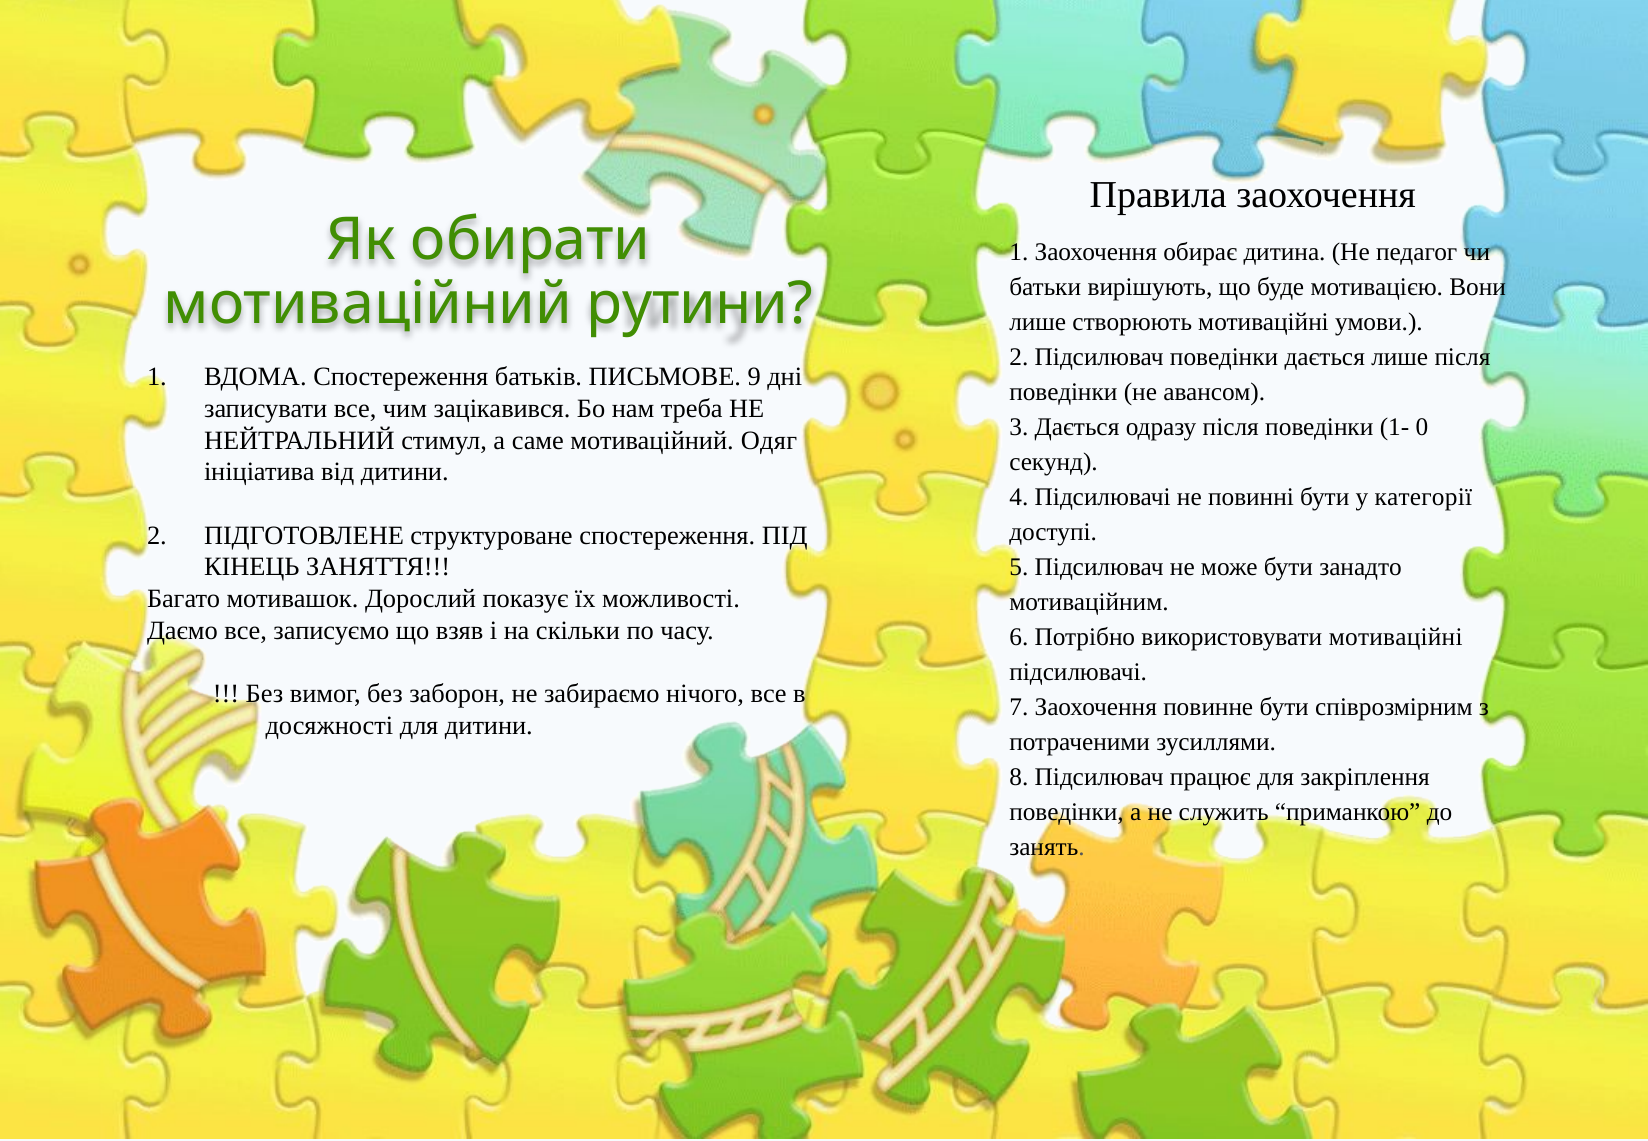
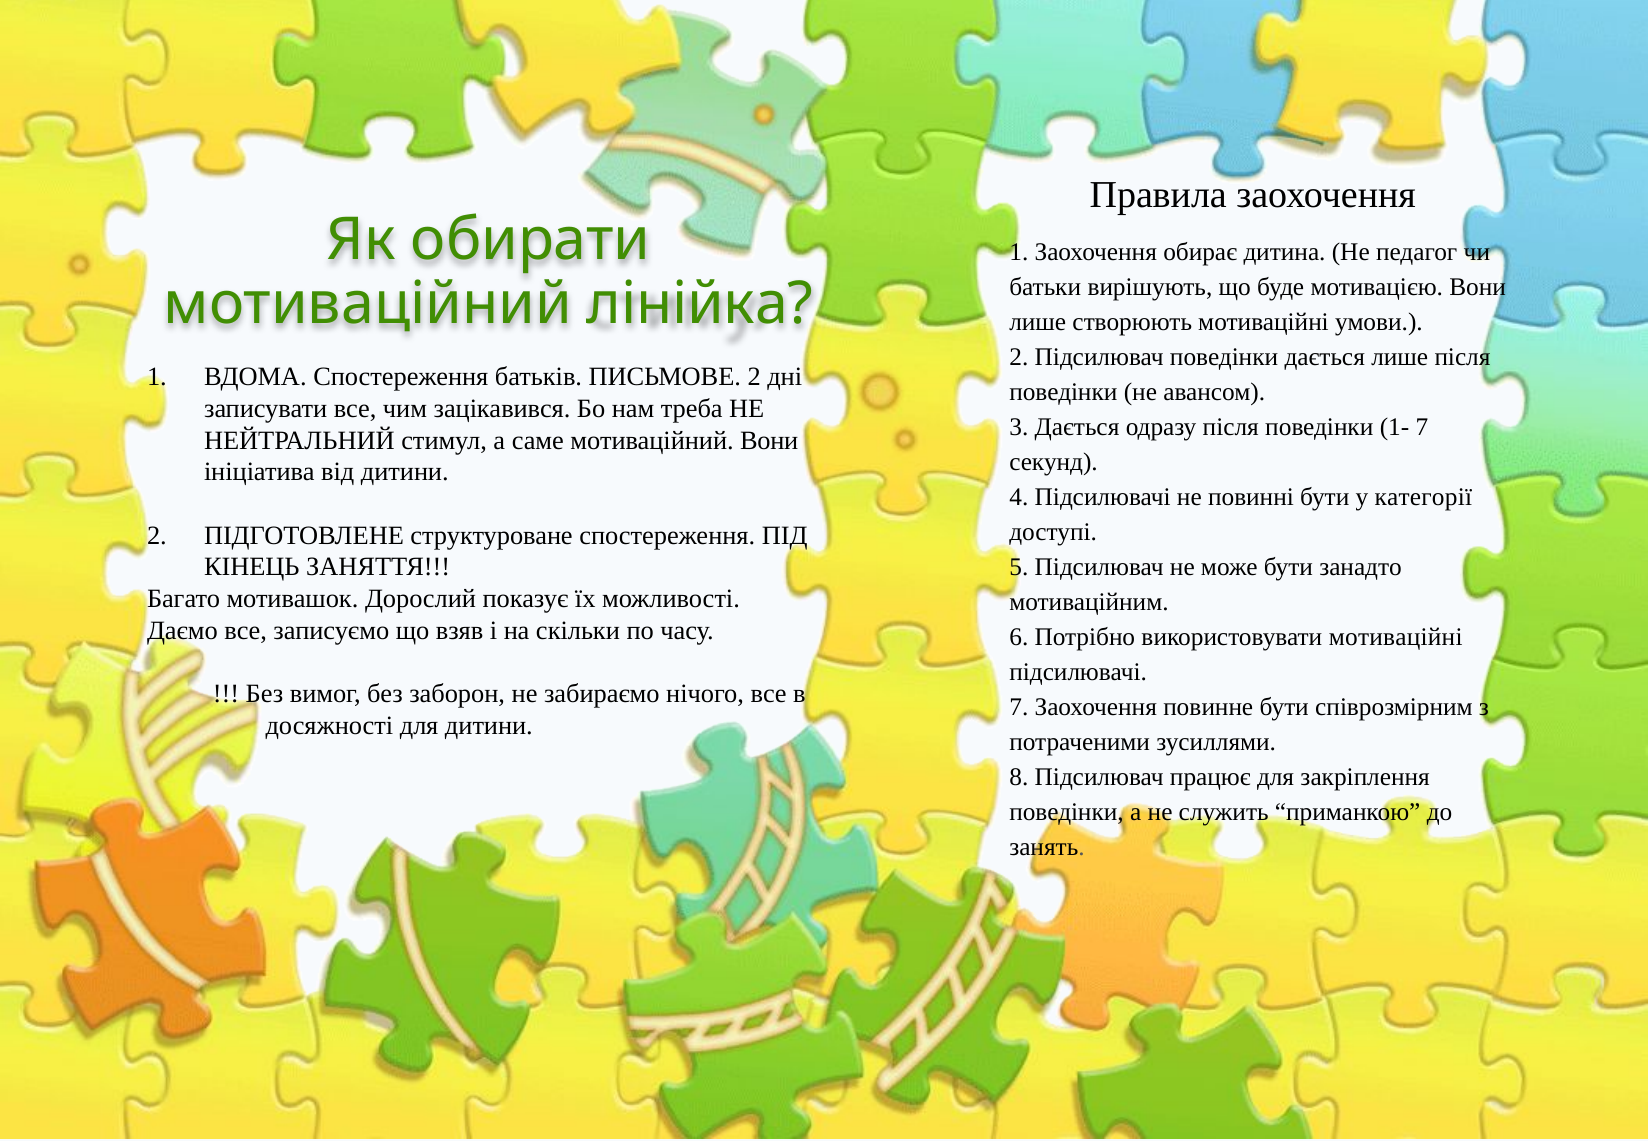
рутини: рутини -> лінійка (700, 304)
ПИСЬМОВЕ 9: 9 -> 2 (754, 377)
1- 0: 0 -> 7 (1422, 427)
мотиваційний Одяг: Одяг -> Вони (769, 440)
